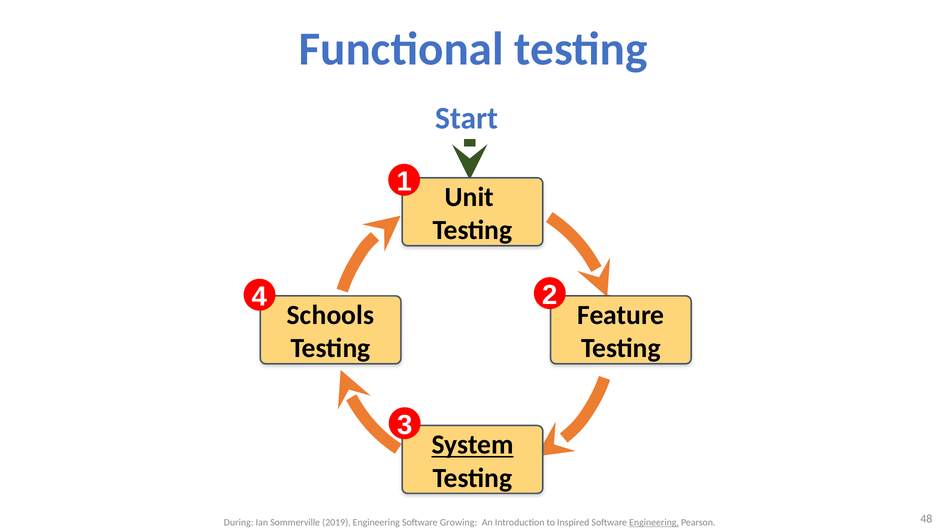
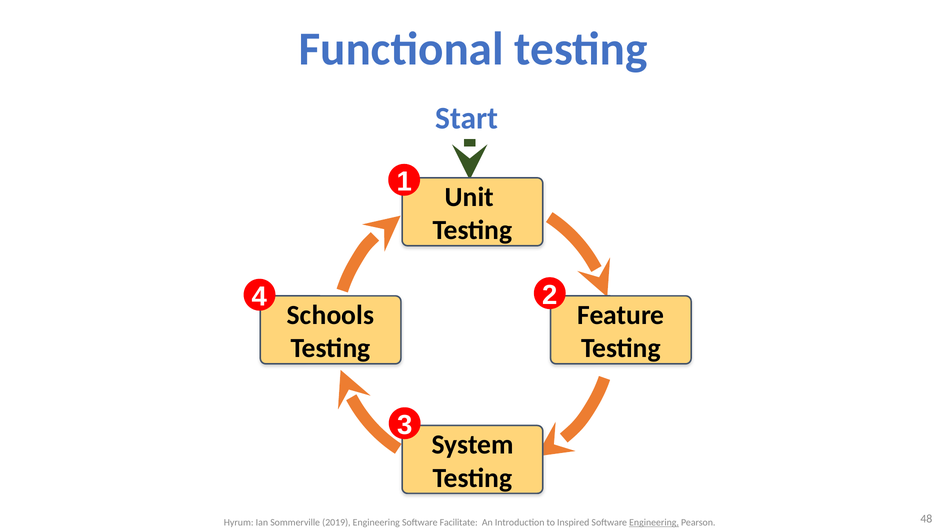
System underline: present -> none (473, 444)
During: During -> Hyrum (239, 522)
Growing: Growing -> Facilitate (459, 522)
